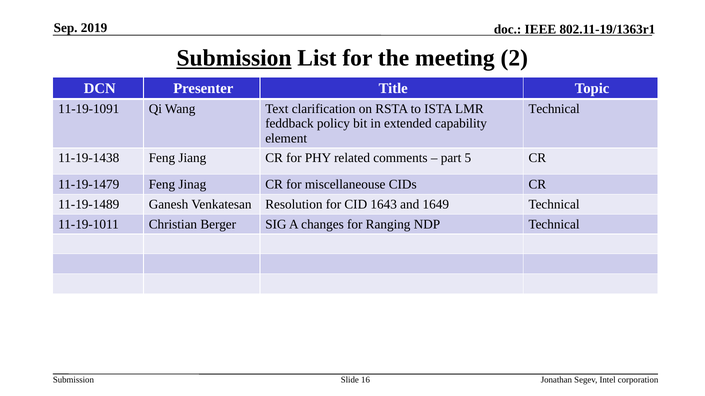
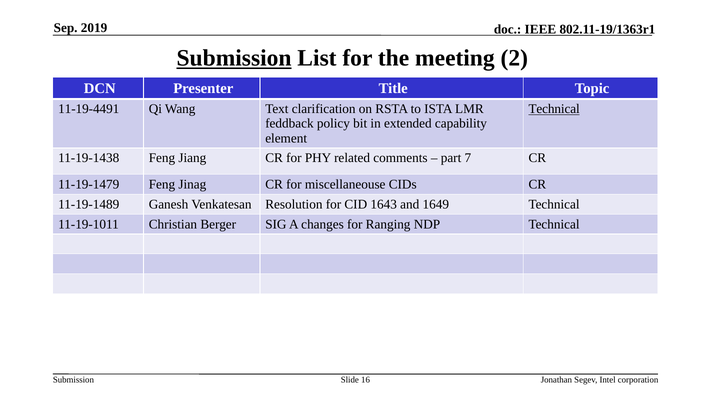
11-19-1091: 11-19-1091 -> 11-19-4491 (89, 109)
Technical underline: none -> present (554, 109)
5: 5 -> 7 (468, 158)
